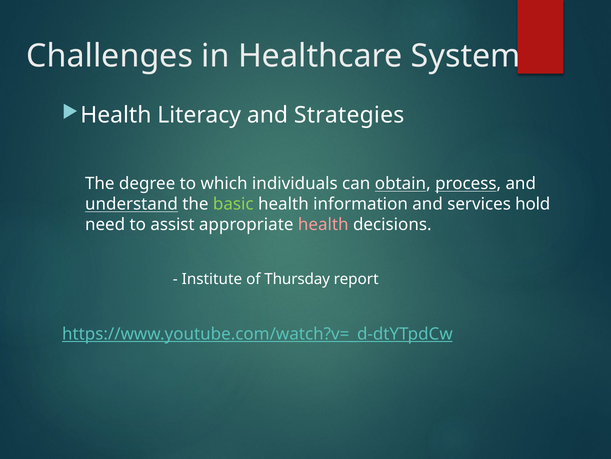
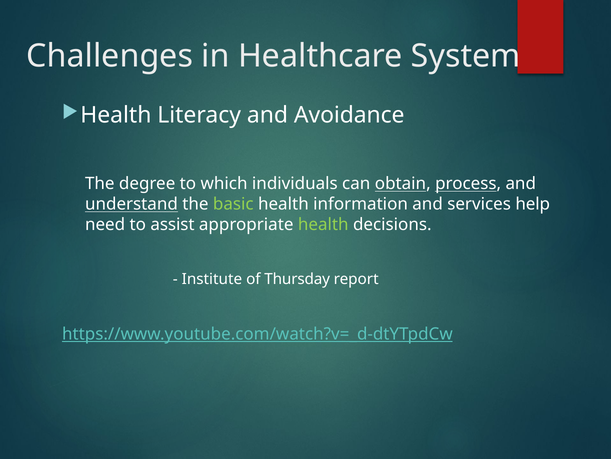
Strategies: Strategies -> Avoidance (349, 115)
hold: hold -> help (533, 204)
health colour: pink -> light green (323, 224)
